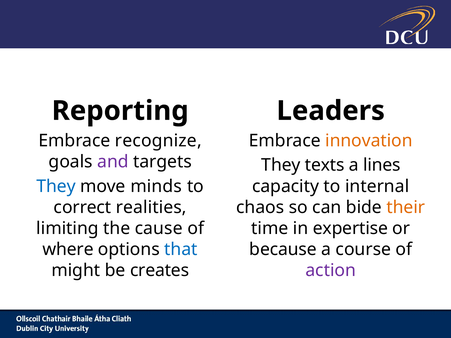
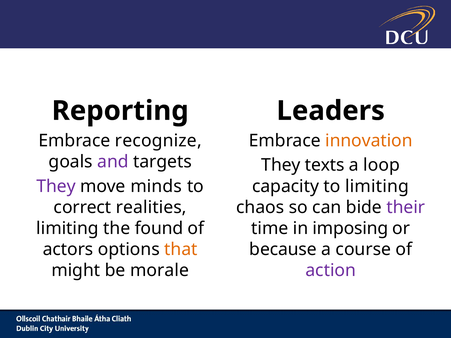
lines: lines -> loop (382, 165)
They colour: blue -> purple (56, 186)
to internal: internal -> limiting (377, 186)
their colour: orange -> purple (406, 207)
cause: cause -> found (159, 228)
expertise: expertise -> imposing (350, 228)
where: where -> actors (68, 250)
that colour: blue -> orange (181, 250)
creates: creates -> morale (159, 271)
